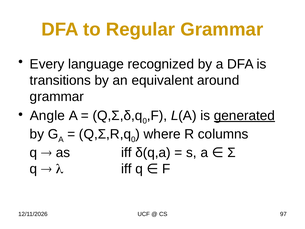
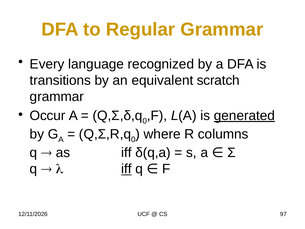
around: around -> scratch (218, 80)
Angle: Angle -> Occur (48, 116)
iff underline: none -> present (126, 169)
